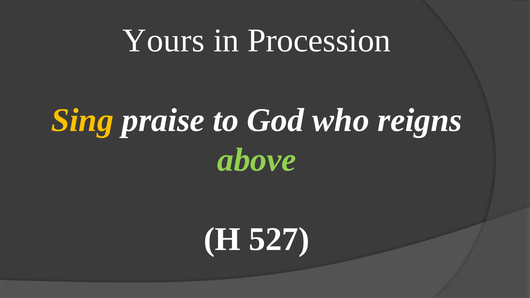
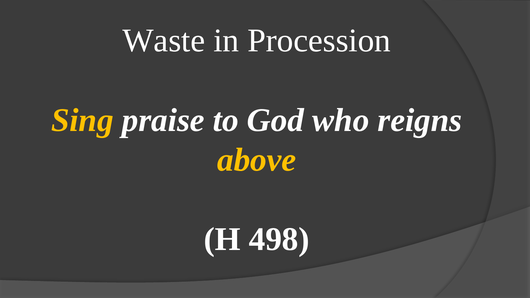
Yours: Yours -> Waste (164, 41)
above colour: light green -> yellow (257, 160)
527: 527 -> 498 (279, 239)
